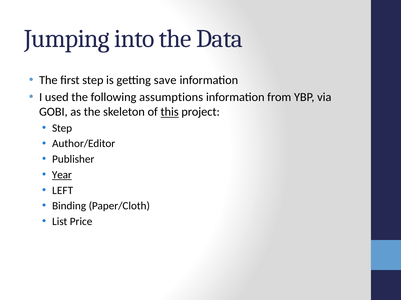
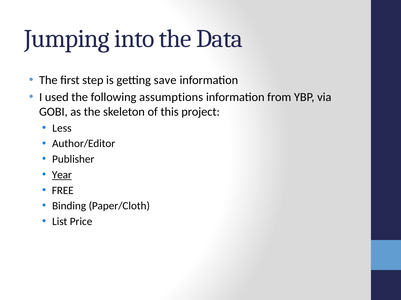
this underline: present -> none (170, 112)
Step: Step -> Less (62, 128)
LEFT: LEFT -> FREE (63, 191)
